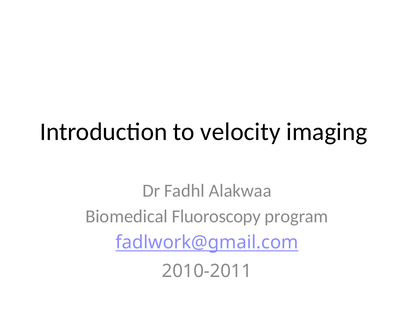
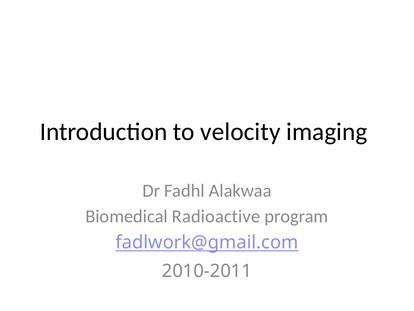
Fluoroscopy: Fluoroscopy -> Radioactive (216, 216)
